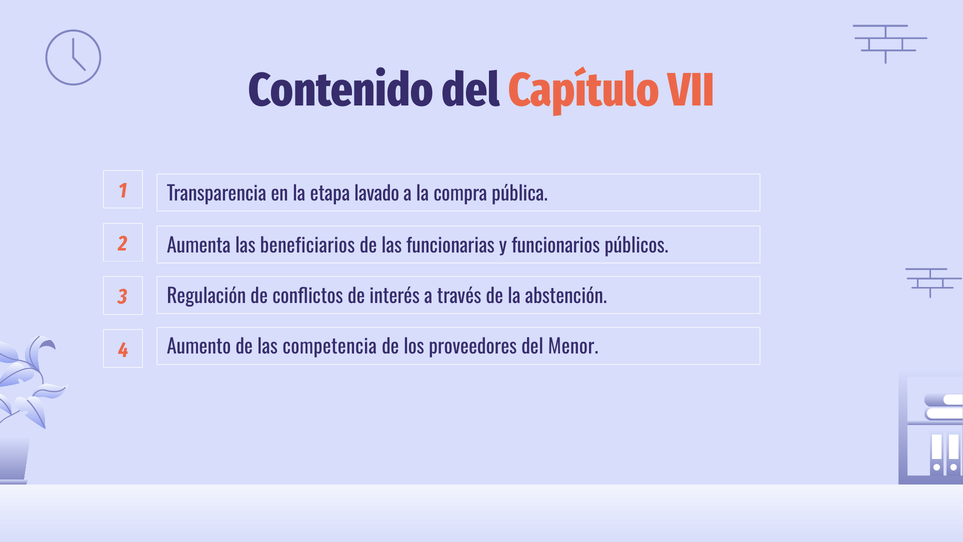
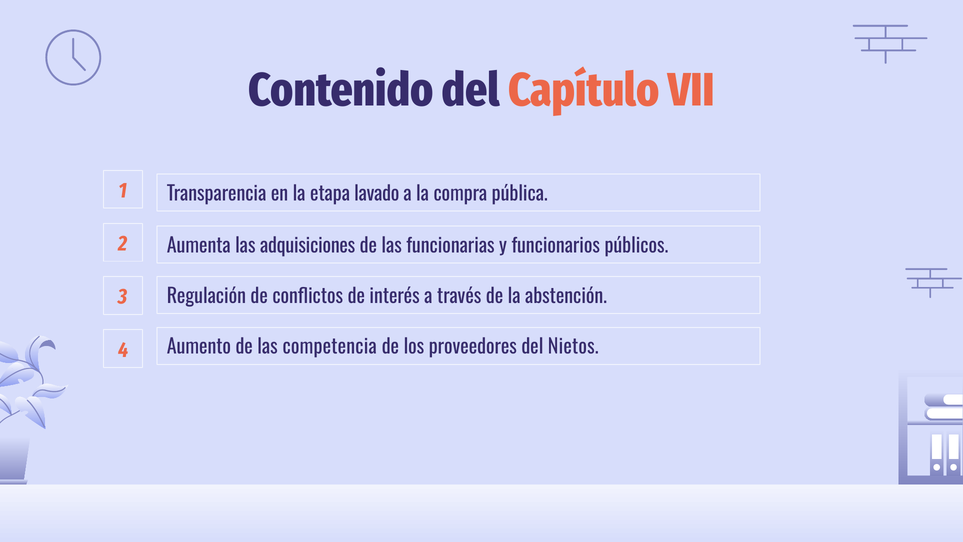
beneficiarios: beneficiarios -> adquisiciones (308, 246)
Menor: Menor -> Nietos (573, 347)
